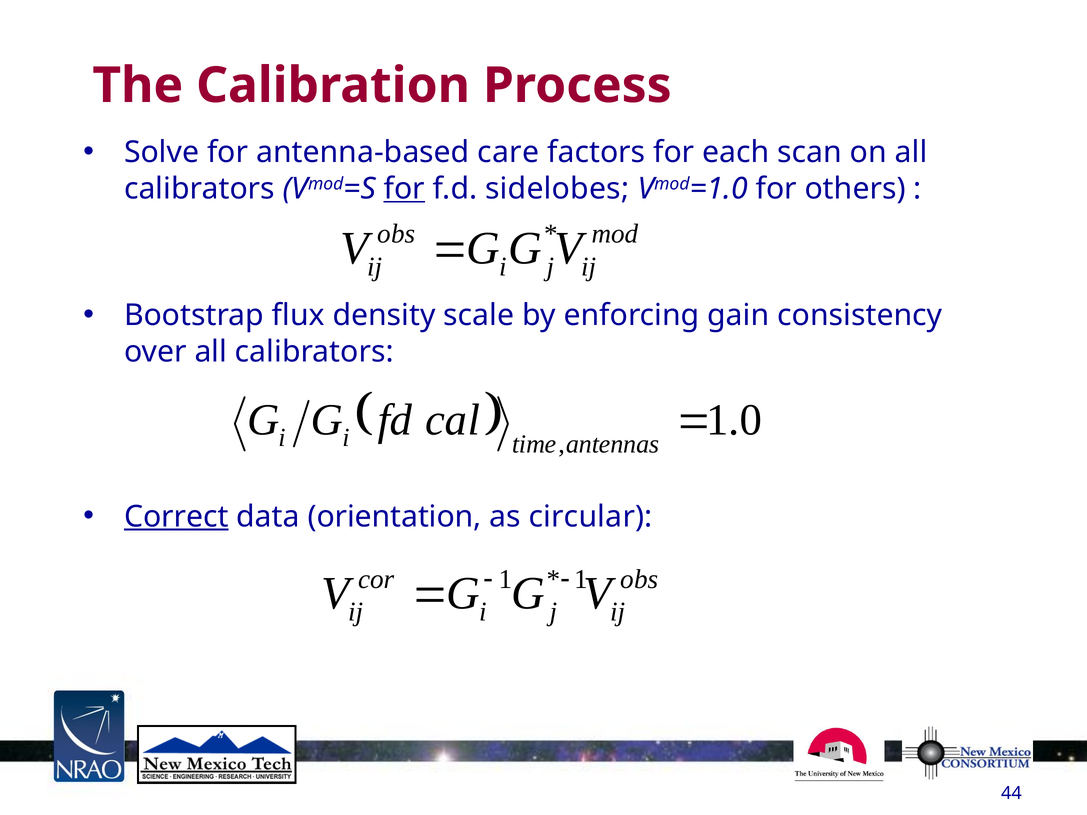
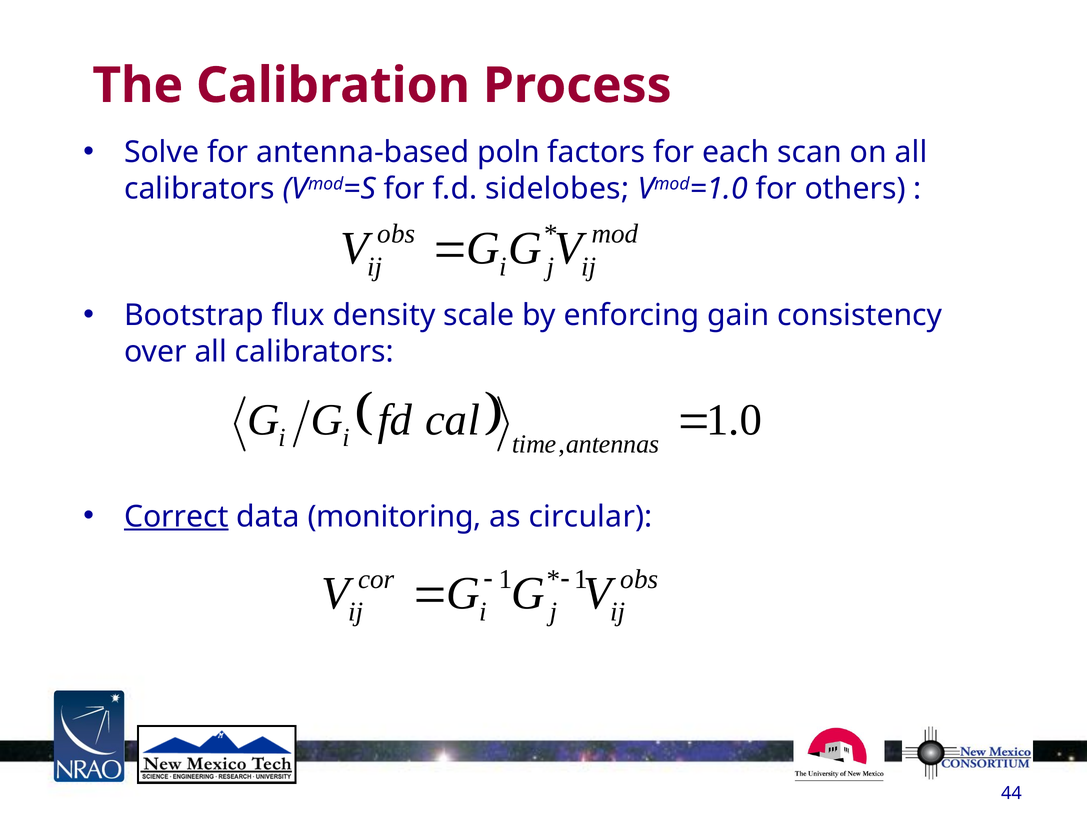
care: care -> poln (509, 152)
for underline: present -> none (404, 189)
orientation: orientation -> monitoring (395, 517)
